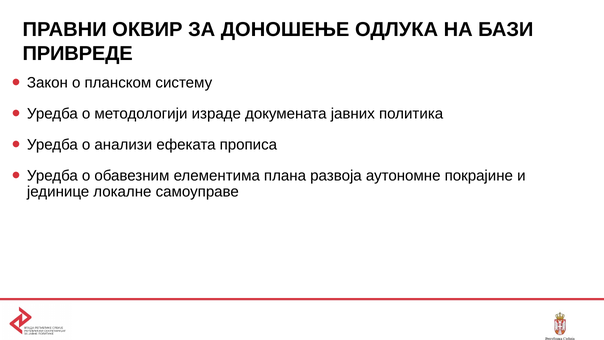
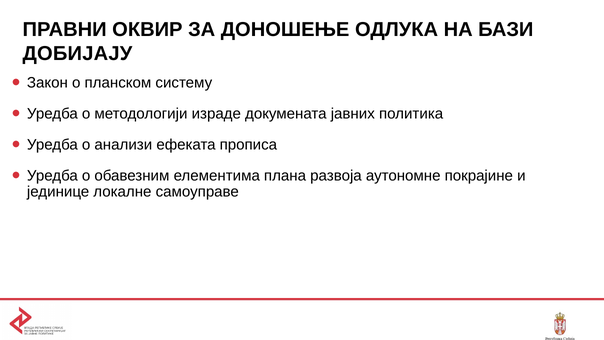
ПРИВРЕДЕ: ПРИВРЕДЕ -> ДОБИЈАЈУ (77, 54)
